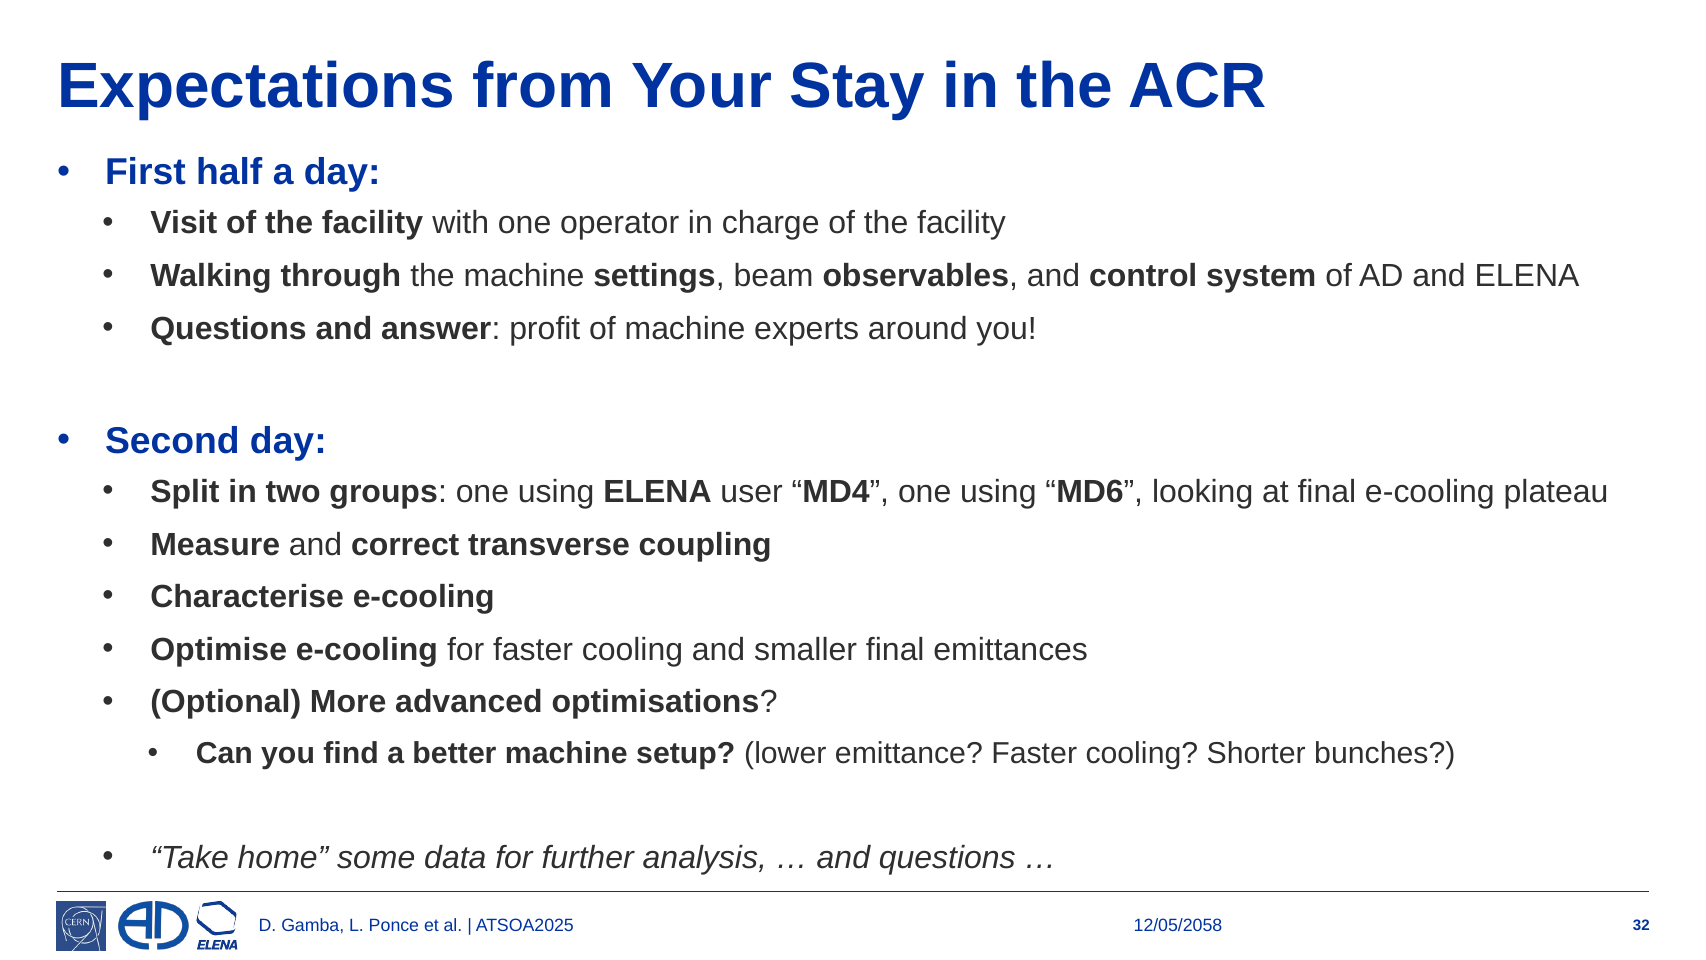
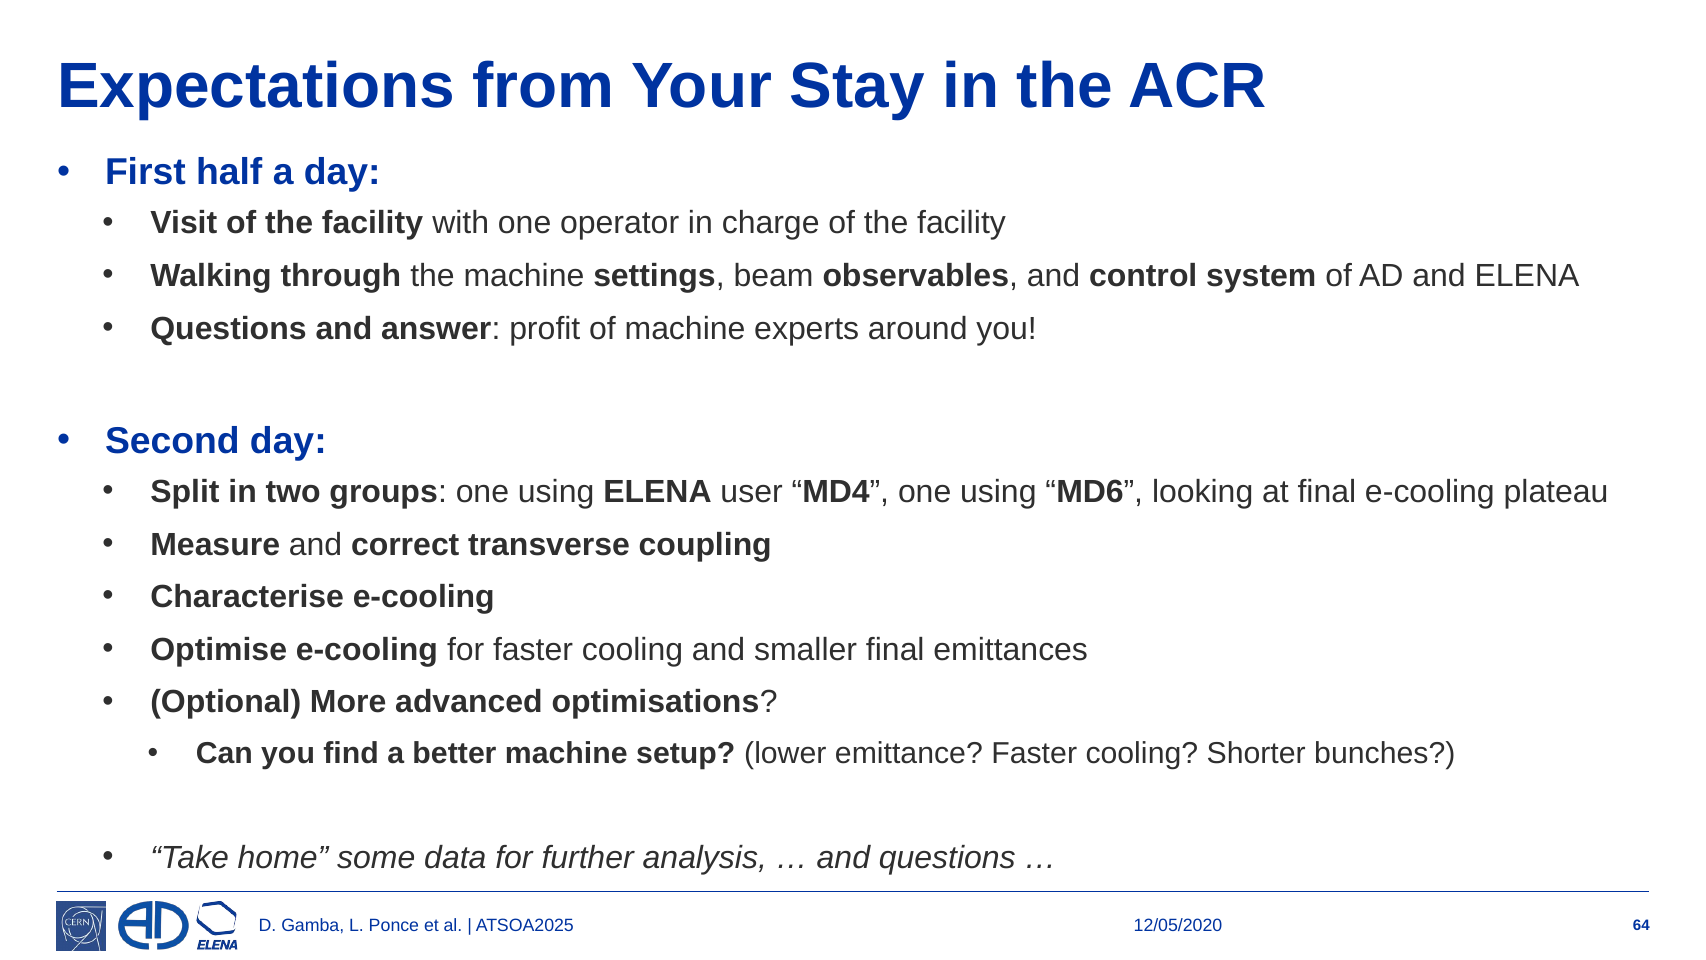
12/05/2058: 12/05/2058 -> 12/05/2020 (1178, 926)
32: 32 -> 64 (1641, 926)
